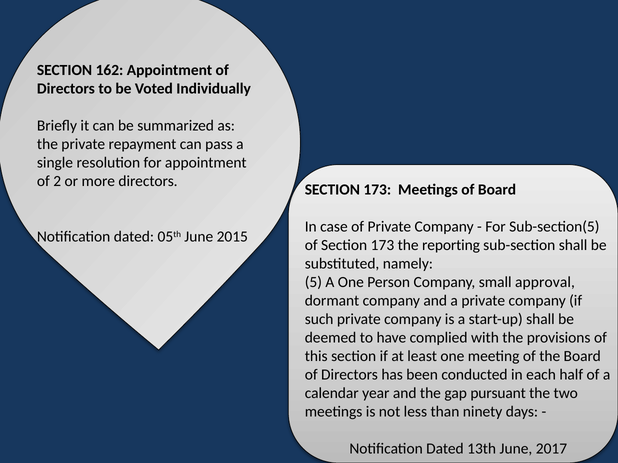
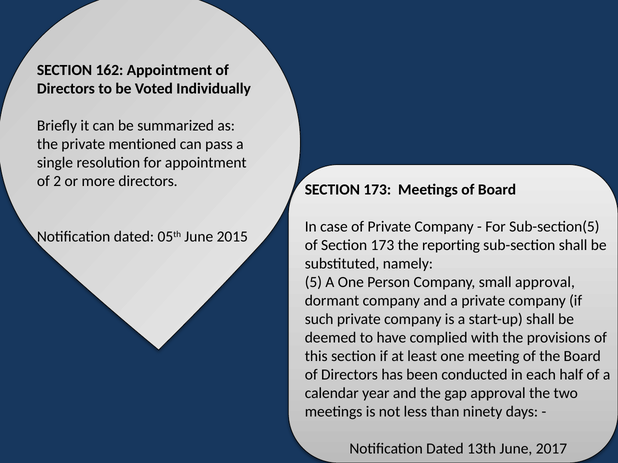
repayment: repayment -> mentioned (142, 144)
gap pursuant: pursuant -> approval (498, 394)
